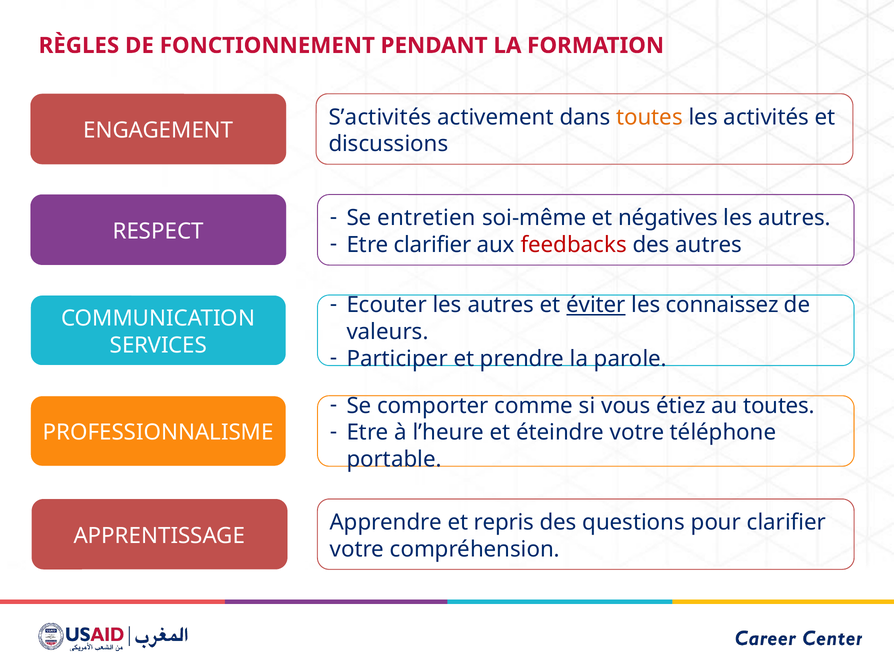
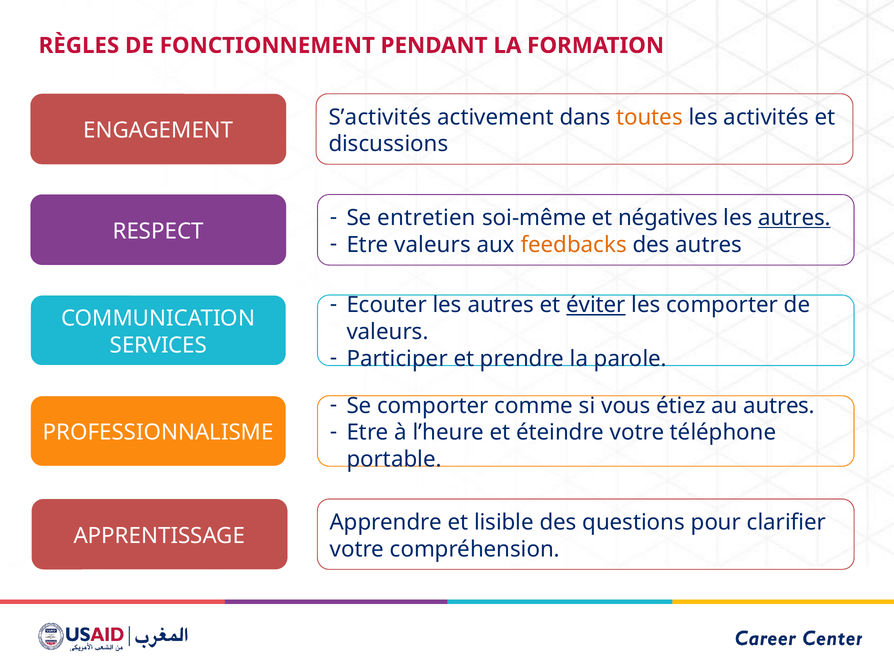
autres underline: none -> present (794, 218)
Etre clarifier: clarifier -> valeurs (433, 245)
feedbacks colour: red -> orange (574, 245)
les connaissez: connaissez -> comporter (722, 305)
au toutes: toutes -> autres (779, 405)
repris: repris -> lisible (504, 522)
